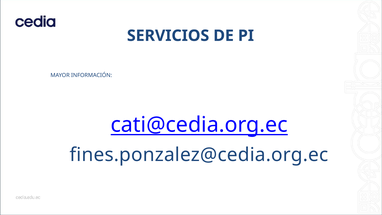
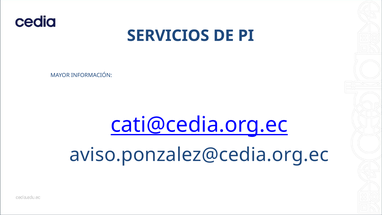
fines.ponzalez@cedia.org.ec: fines.ponzalez@cedia.org.ec -> aviso.ponzalez@cedia.org.ec (199, 155)
